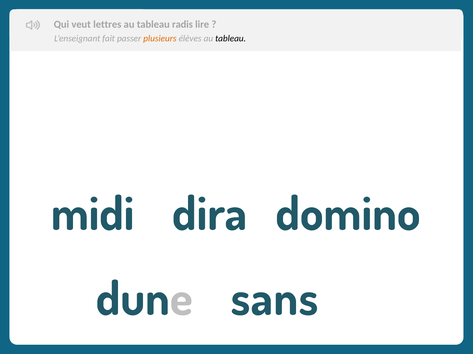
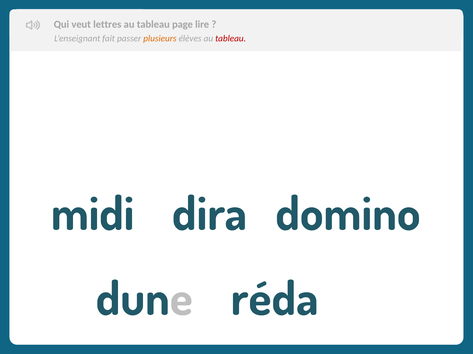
radis: radis -> page (182, 24)
tableau colour: black -> red (231, 39)
sans: sans -> réda (275, 300)
